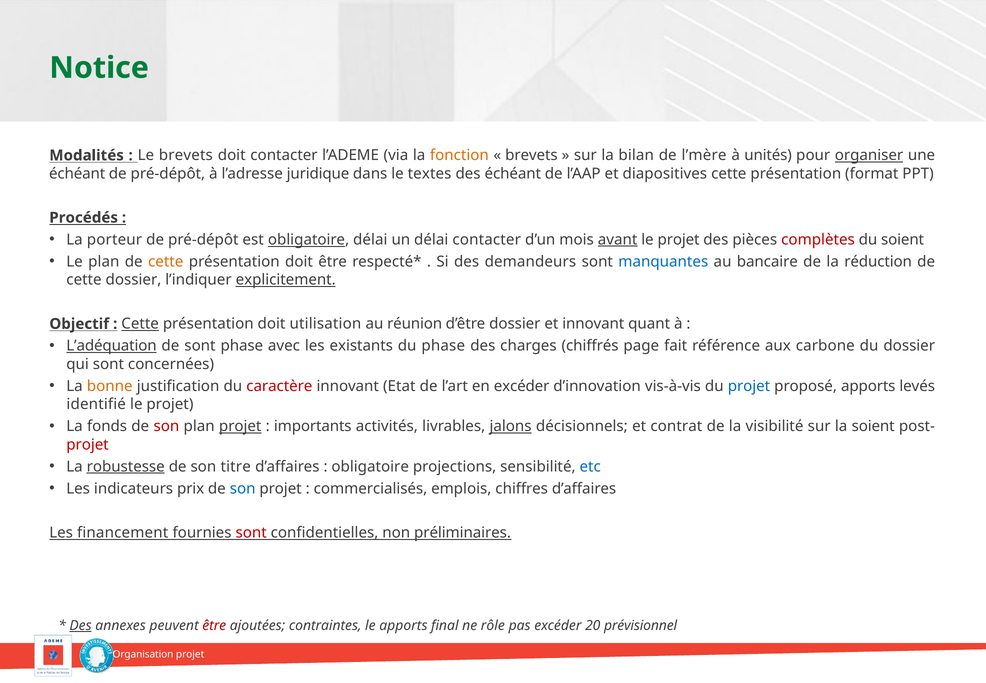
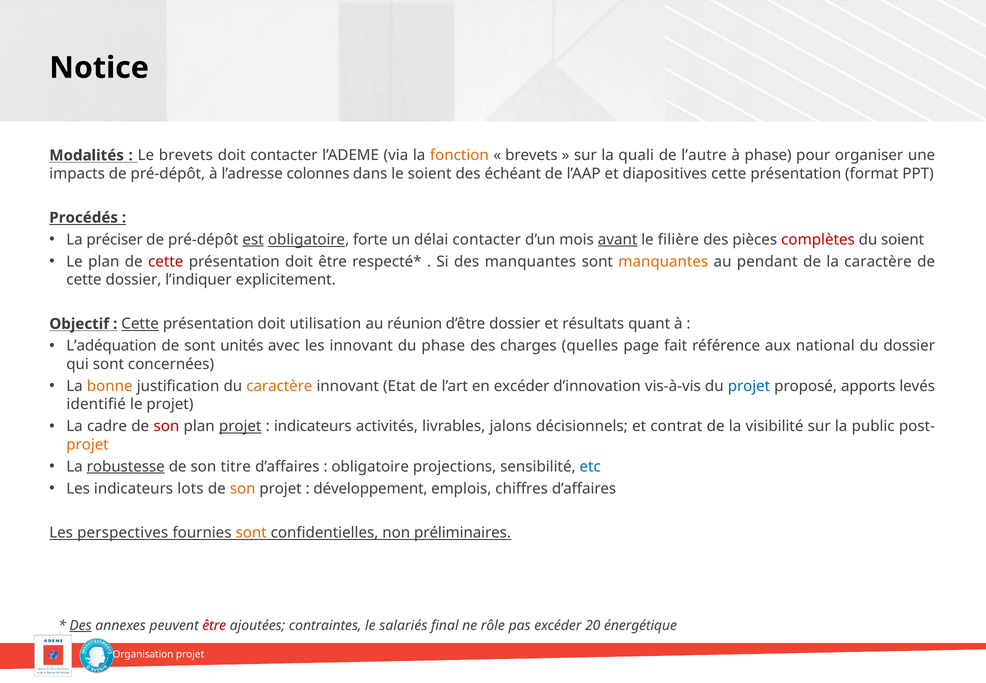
Notice colour: green -> black (99, 68)
bilan: bilan -> quali (636, 155)
l’mère: l’mère -> l’autre (704, 155)
à unités: unités -> phase (768, 155)
organiser underline: present -> none (869, 155)
échéant: échéant -> impacts (77, 174)
juridique: juridique -> colonnes (318, 174)
le textes: textes -> soient (430, 174)
porteur: porteur -> préciser (115, 240)
est underline: none -> present (253, 240)
obligatoire délai: délai -> forte (370, 240)
projet: projet -> filière (678, 240)
cette colour: orange -> red (166, 262)
des demandeurs: demandeurs -> manquantes (530, 262)
manquantes colour: blue -> orange (663, 262)
bancaire: bancaire -> pendant (767, 262)
la réduction: réduction -> caractère (878, 262)
explicitement underline: present -> none (286, 280)
et innovant: innovant -> résultats (593, 324)
L’adéquation underline: present -> none (111, 346)
sont phase: phase -> unités (242, 346)
les existants: existants -> innovant (361, 346)
chiffrés: chiffrés -> quelles (590, 346)
carbone: carbone -> national (825, 346)
caractère colour: red -> orange (279, 386)
fonds: fonds -> cadre (107, 426)
importants: importants -> indicateurs (313, 426)
jalons underline: present -> none (511, 426)
la soient: soient -> public (873, 426)
projet colour: red -> orange (88, 444)
prix: prix -> lots (190, 488)
son colour: blue -> orange (243, 488)
commercialisés: commercialisés -> développement (371, 488)
financement: financement -> perspectives (123, 532)
sont colour: red -> orange (251, 532)
le apports: apports -> salariés (403, 625)
prévisionnel: prévisionnel -> énergétique (641, 625)
